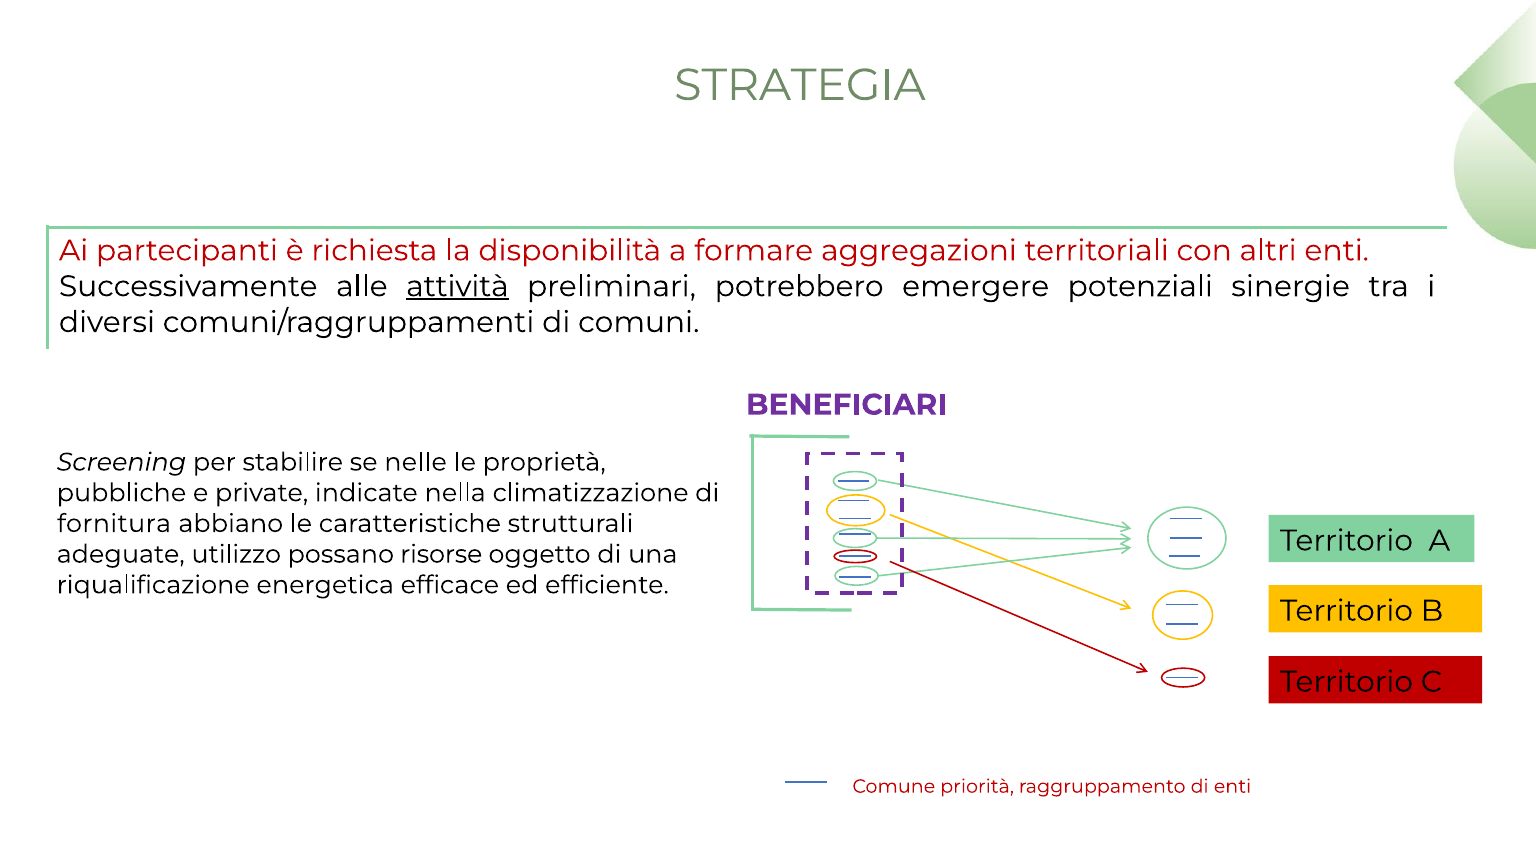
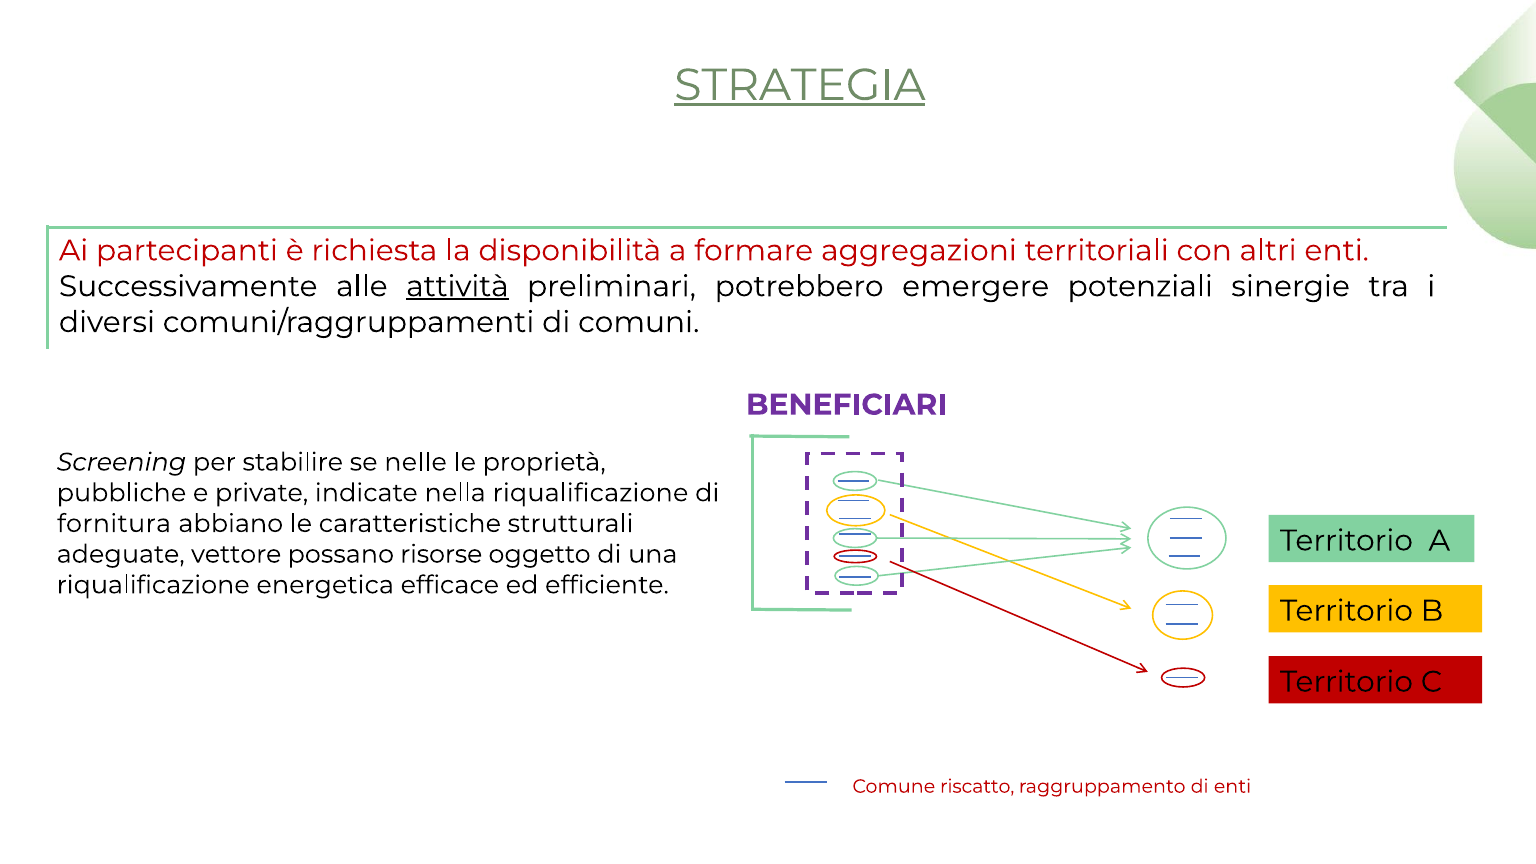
STRATEGIA underline: none -> present (800, 85)
nella climatizzazione: climatizzazione -> riqualificazione (590, 493)
utilizzo: utilizzo -> vettore (236, 554)
priorità: priorità -> riscatto (977, 786)
